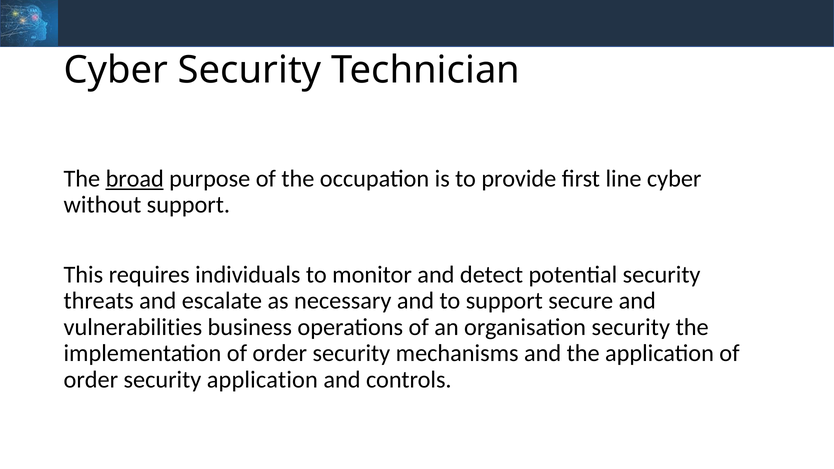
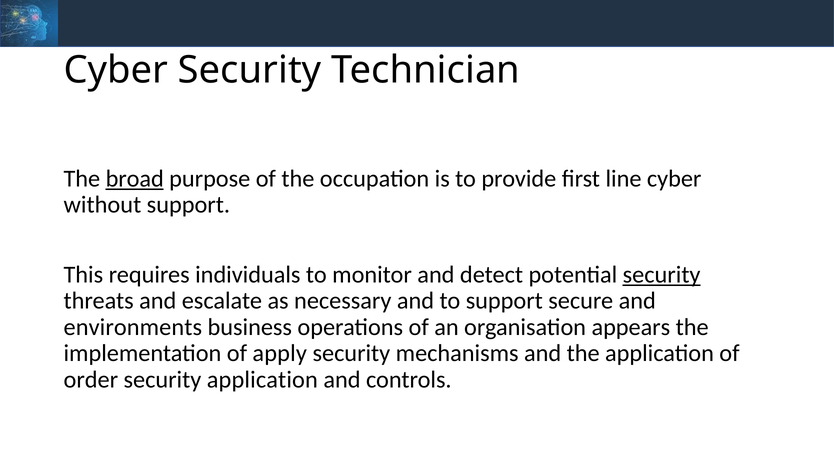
security underline: none -> present (662, 275)
vulnerabilities: vulnerabilities -> environments (133, 327)
organisation security: security -> appears (631, 327)
implementation of order: order -> apply (280, 354)
